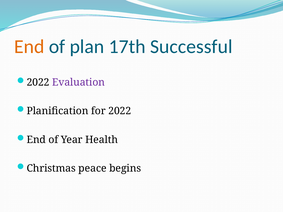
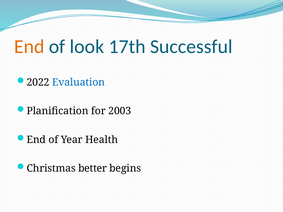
plan: plan -> look (87, 47)
Evaluation colour: purple -> blue (79, 82)
for 2022: 2022 -> 2003 (120, 111)
peace: peace -> better (93, 168)
